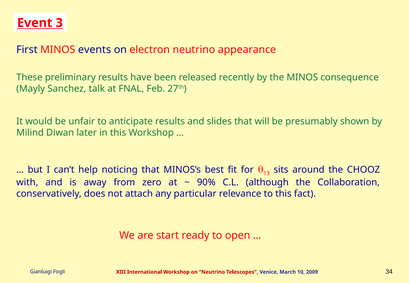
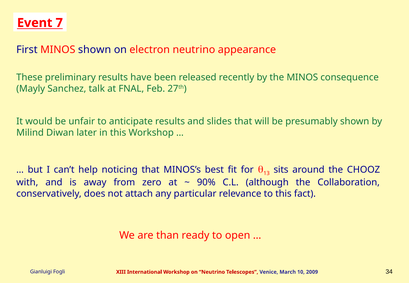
3: 3 -> 7 (59, 23)
MINOS events: events -> shown (95, 50)
start: start -> than (168, 235)
